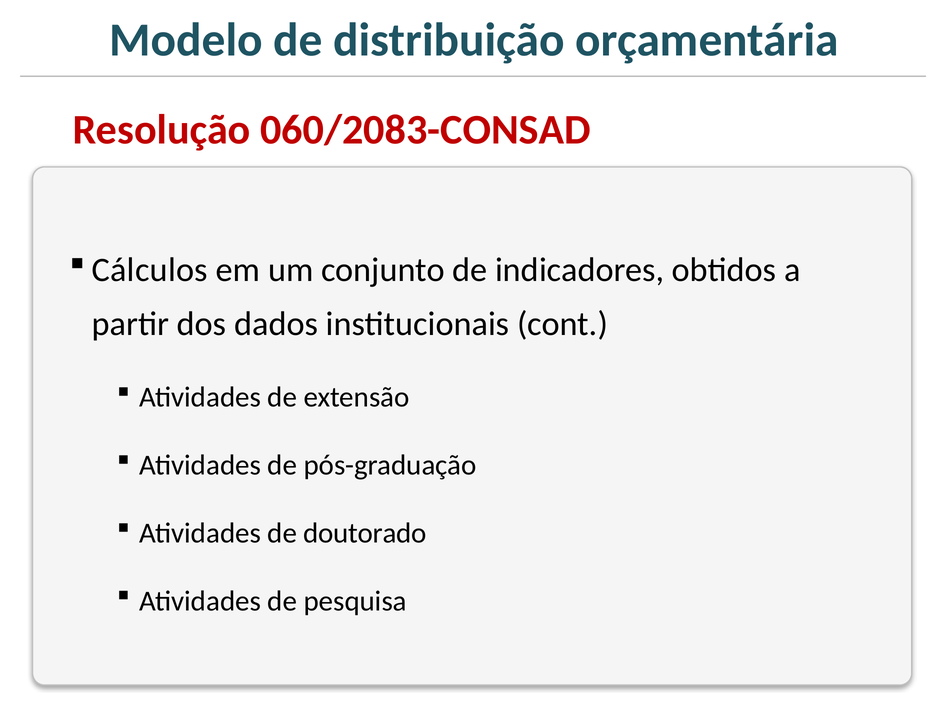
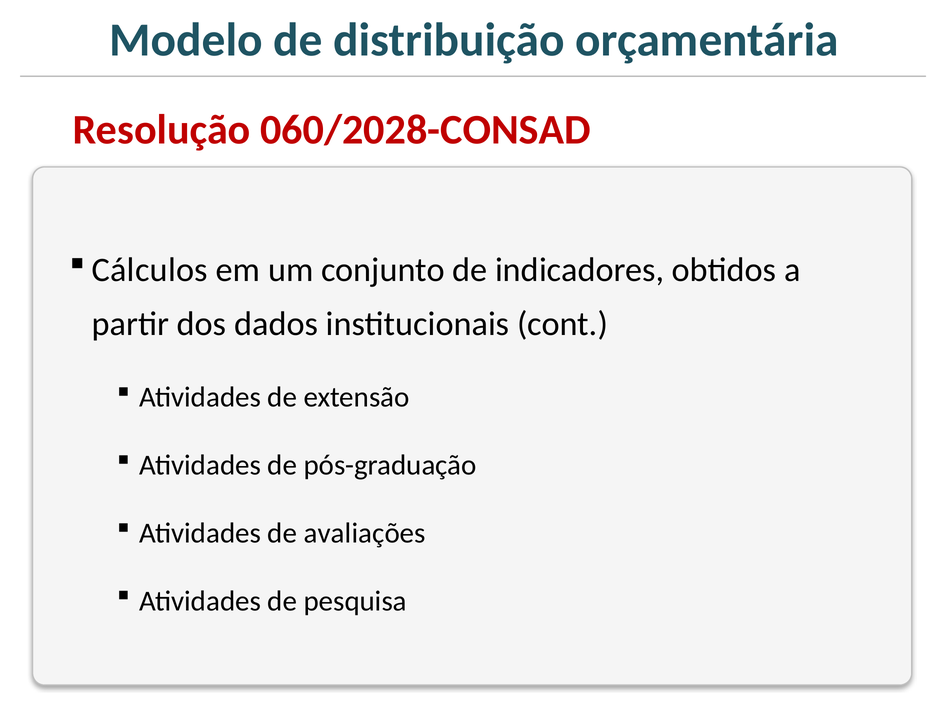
060/2083-CONSAD: 060/2083-CONSAD -> 060/2028-CONSAD (425, 130)
doutorado: doutorado -> avaliações (365, 534)
